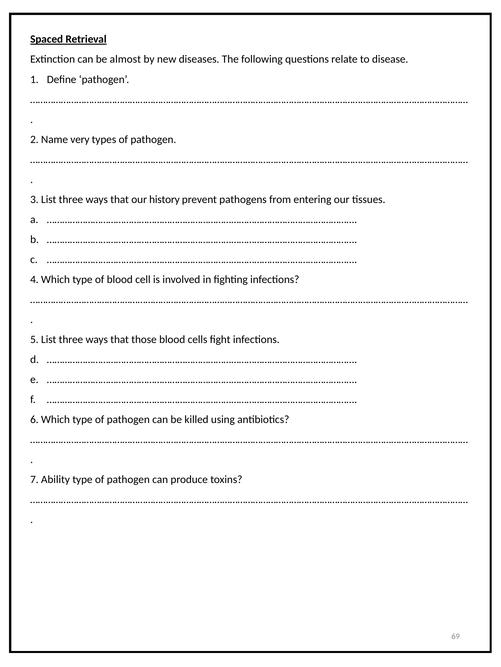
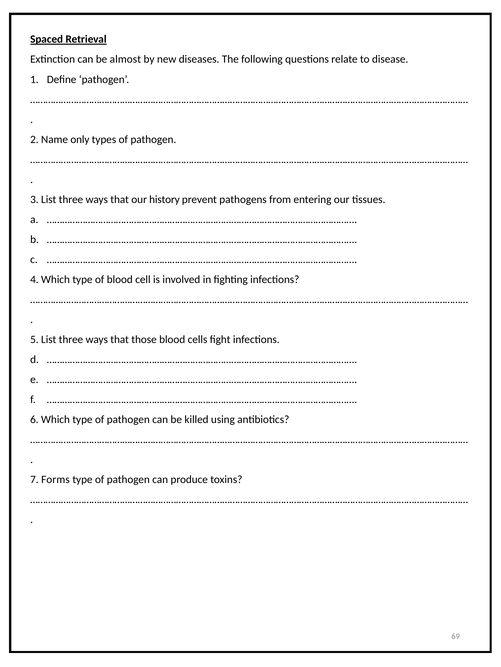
very: very -> only (80, 140)
Ability: Ability -> Forms (55, 480)
